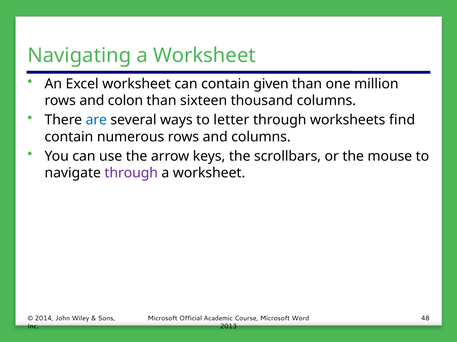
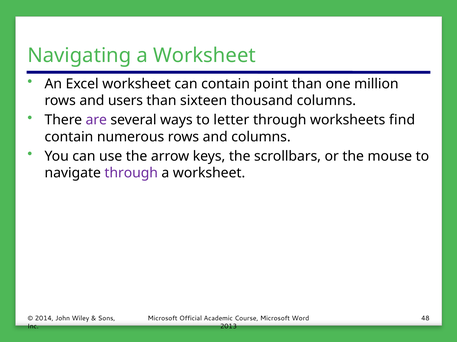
given: given -> point (271, 84)
colon: colon -> users (125, 101)
are colour: blue -> purple (96, 120)
